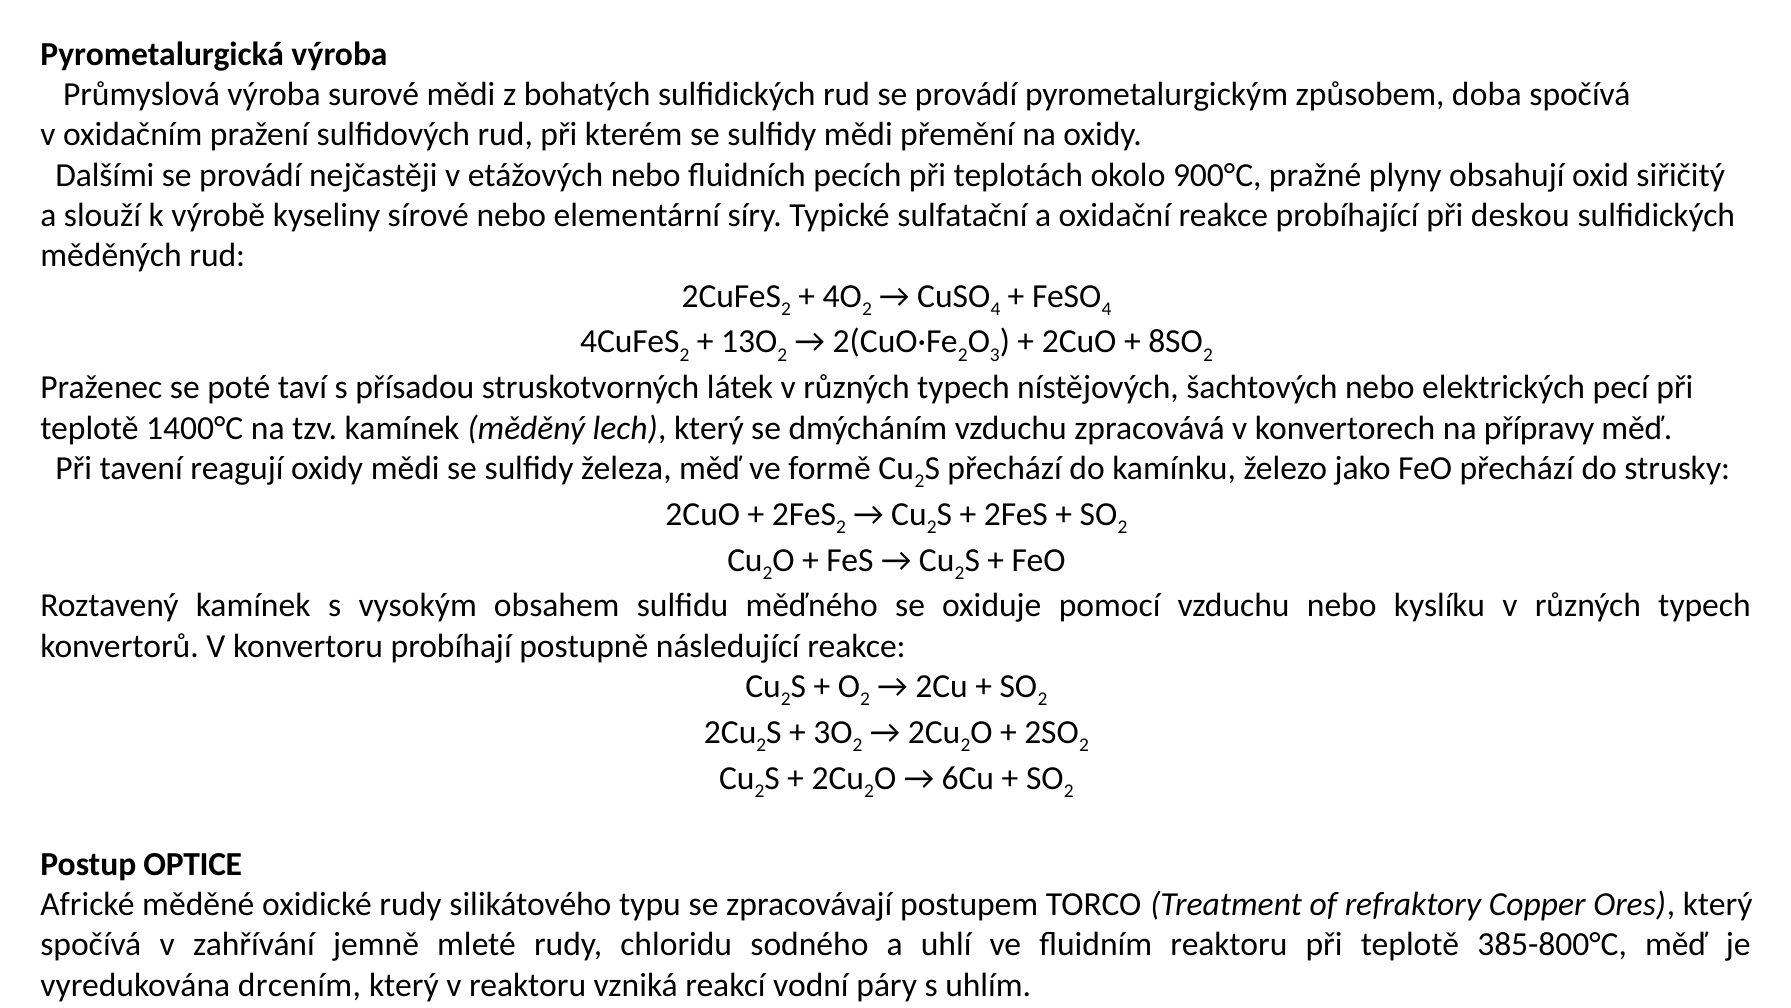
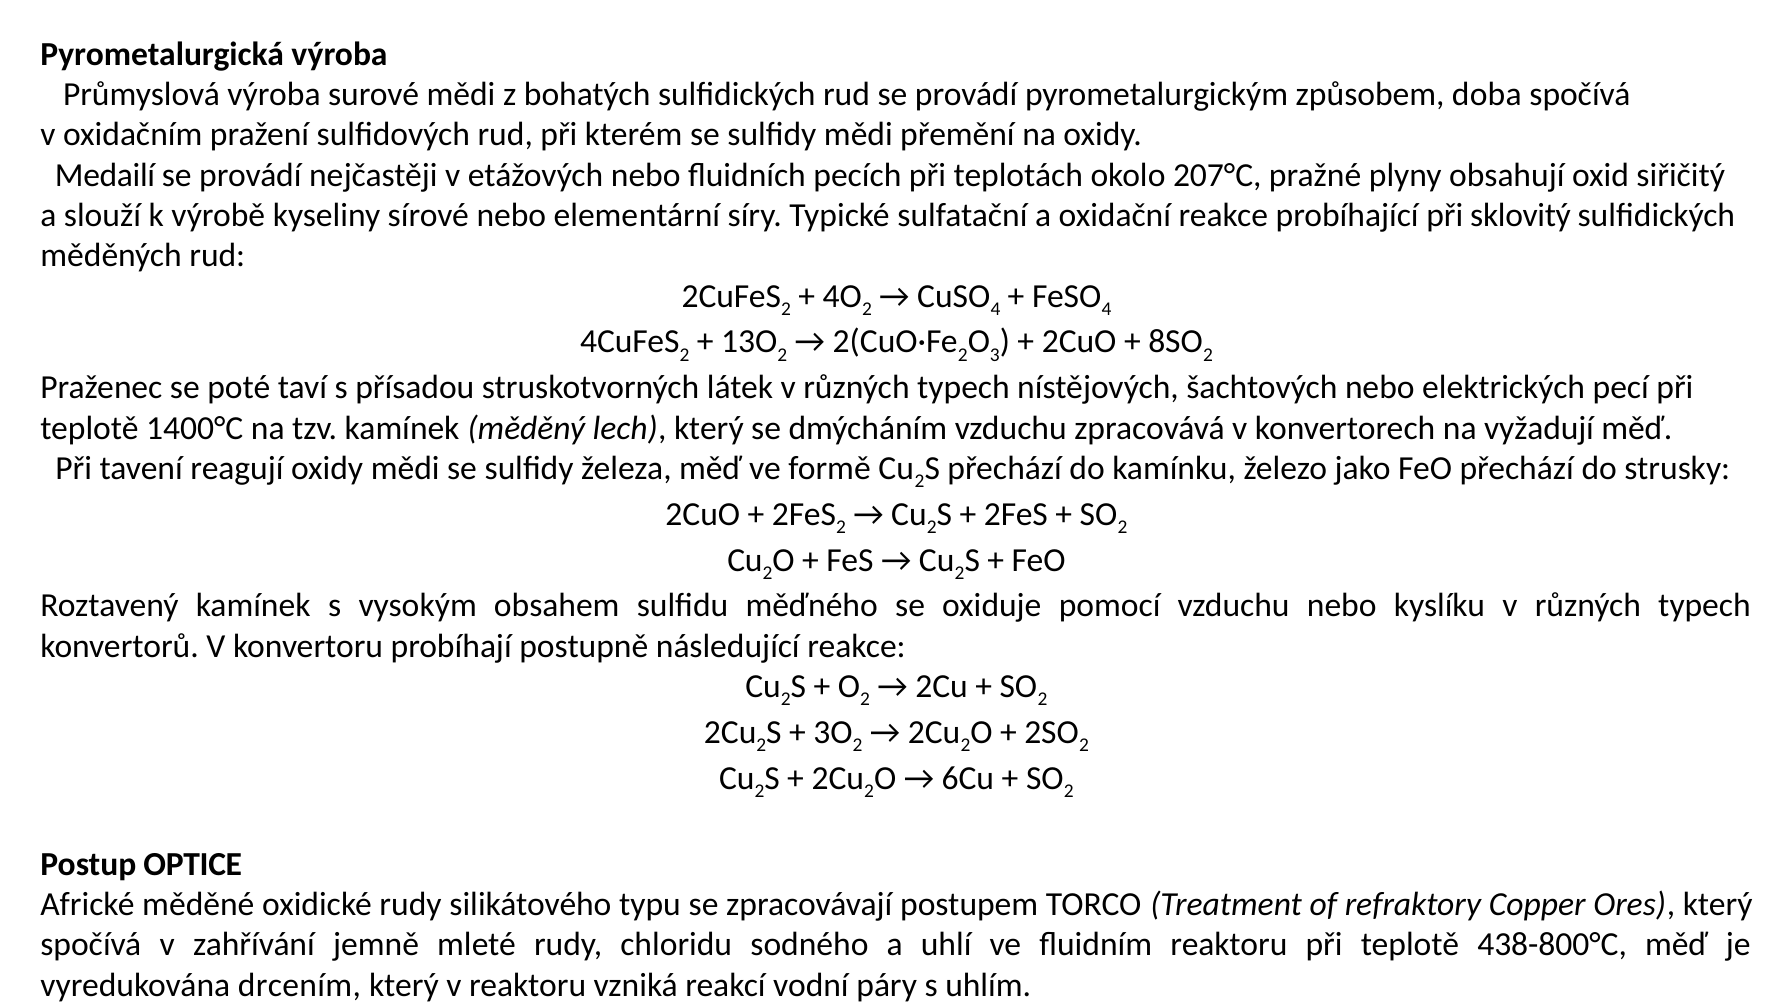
Dalšími: Dalšími -> Medailí (105, 175)
900°C: 900°C -> 207°C (1217, 175)
deskou: deskou -> sklovitý (1521, 215)
přípravy: přípravy -> vyžadují (1539, 428)
385-800°C: 385-800°C -> 438-800°C (1552, 944)
